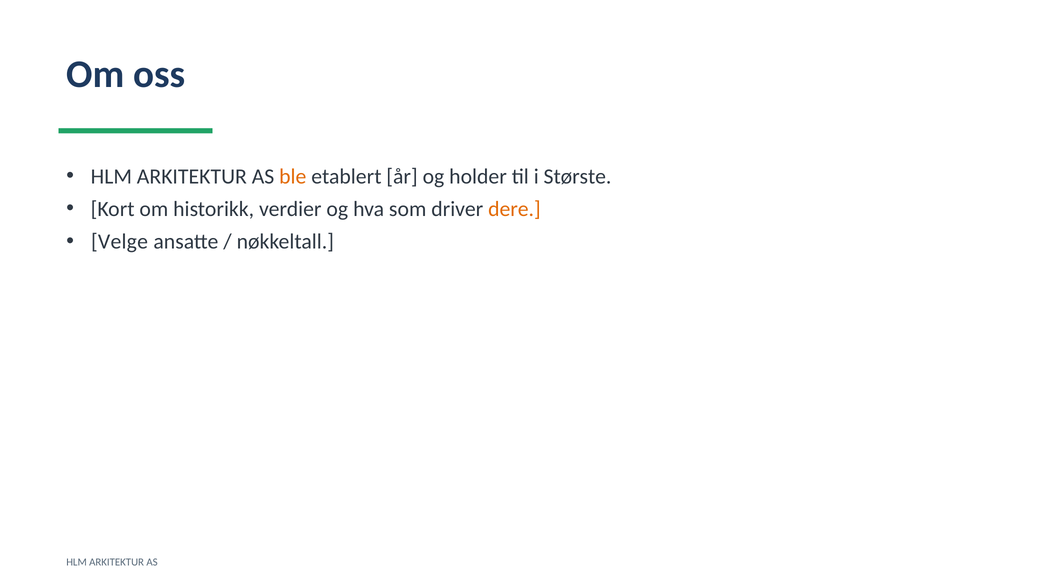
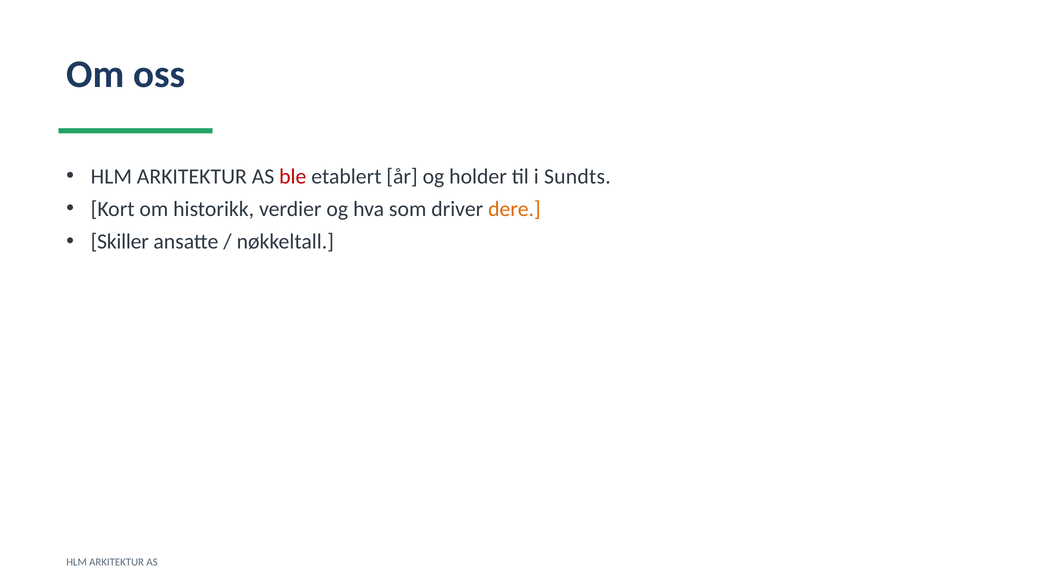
ble colour: orange -> red (293, 176)
Største: Største -> Sundts (577, 176)
Velge: Velge -> Skiller (120, 242)
